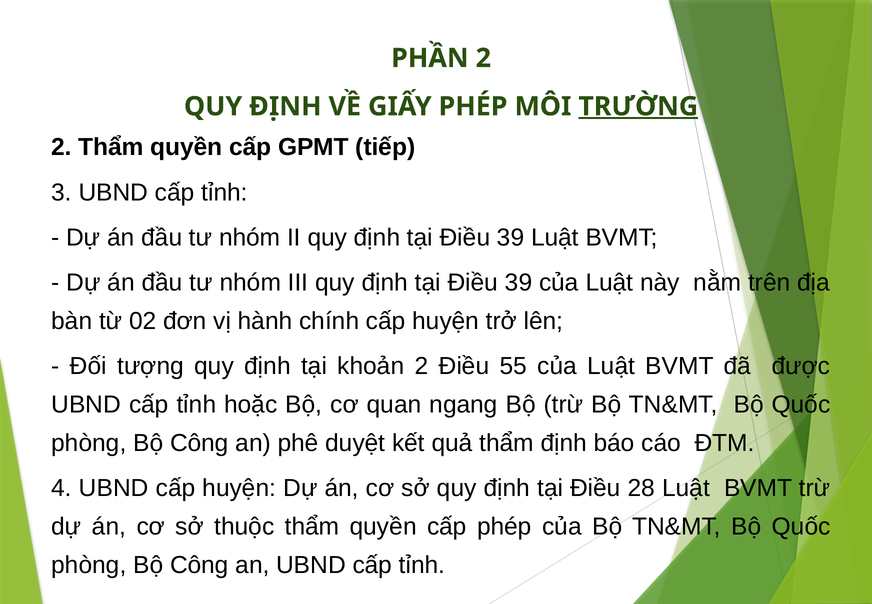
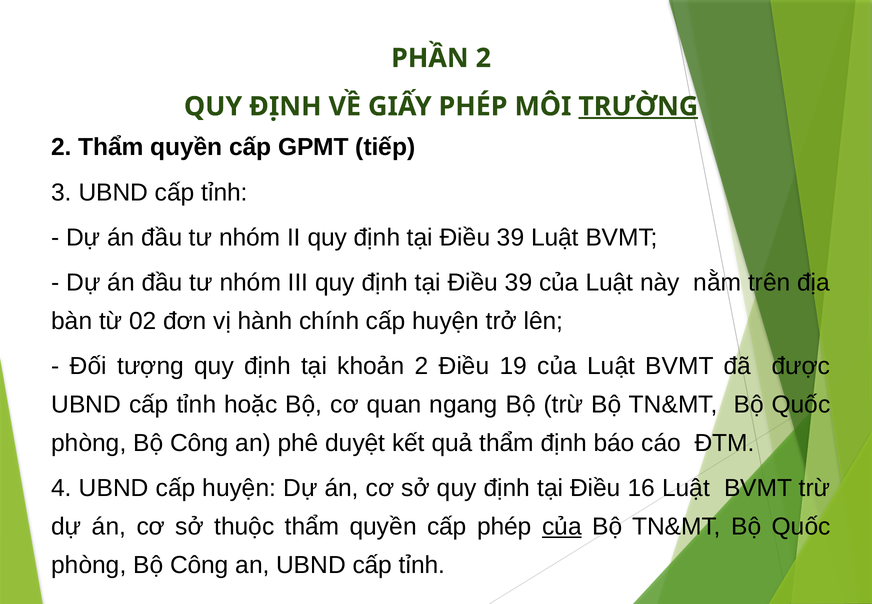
55: 55 -> 19 (513, 366)
28: 28 -> 16 (641, 488)
của underline: none -> present (562, 526)
